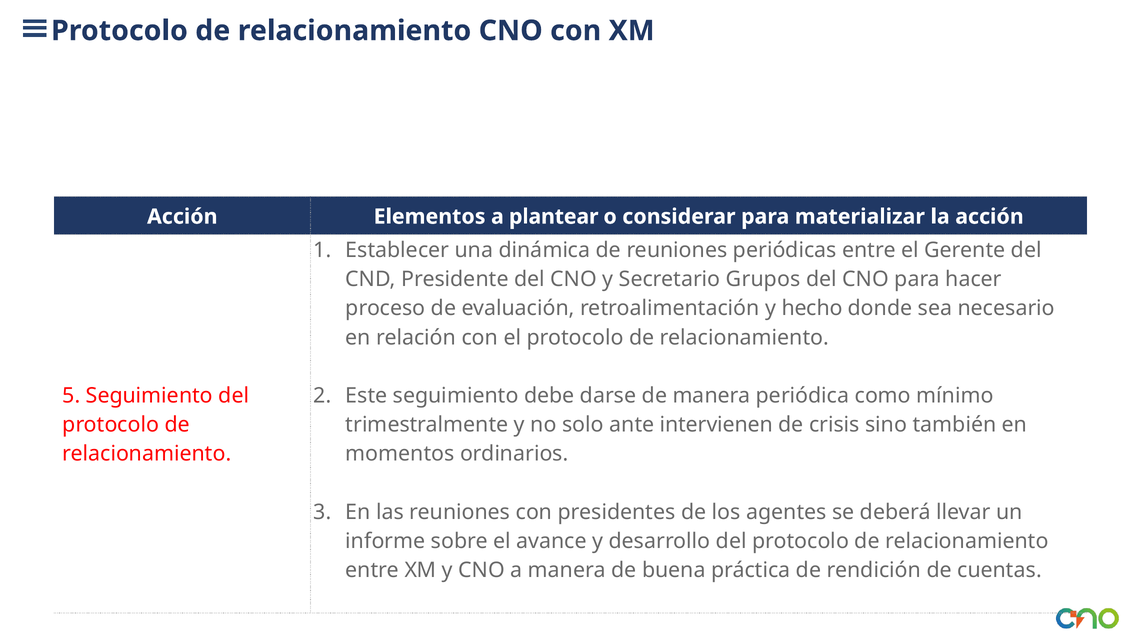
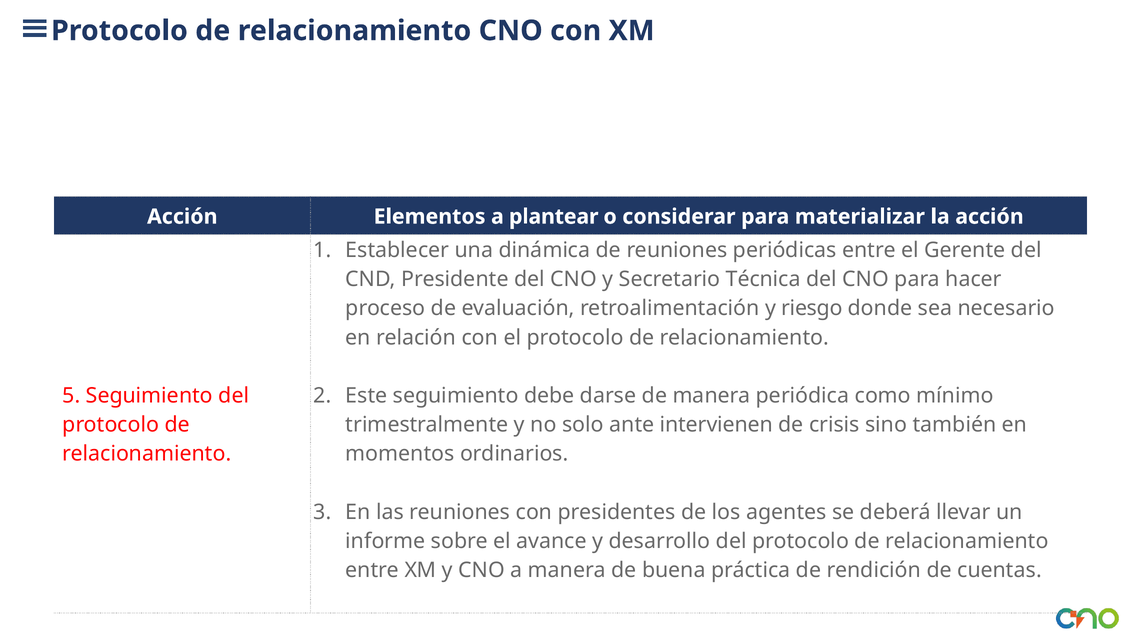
Grupos: Grupos -> Técnica (763, 279)
hecho: hecho -> riesgo (812, 308)
